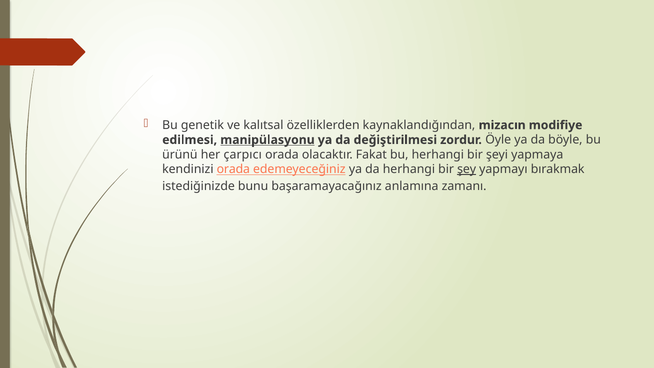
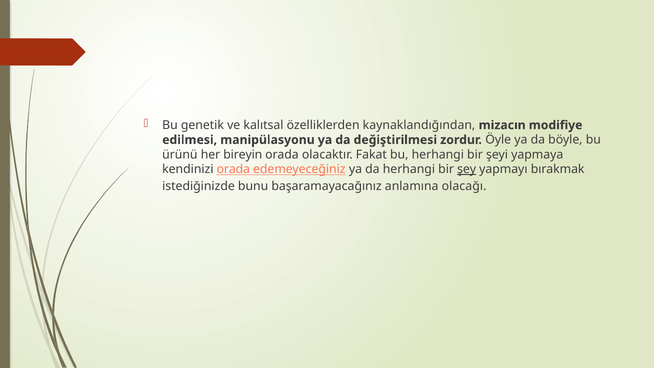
manipülasyonu underline: present -> none (267, 140)
çarpıcı: çarpıcı -> bireyin (243, 155)
zamanı: zamanı -> olacağı (464, 186)
